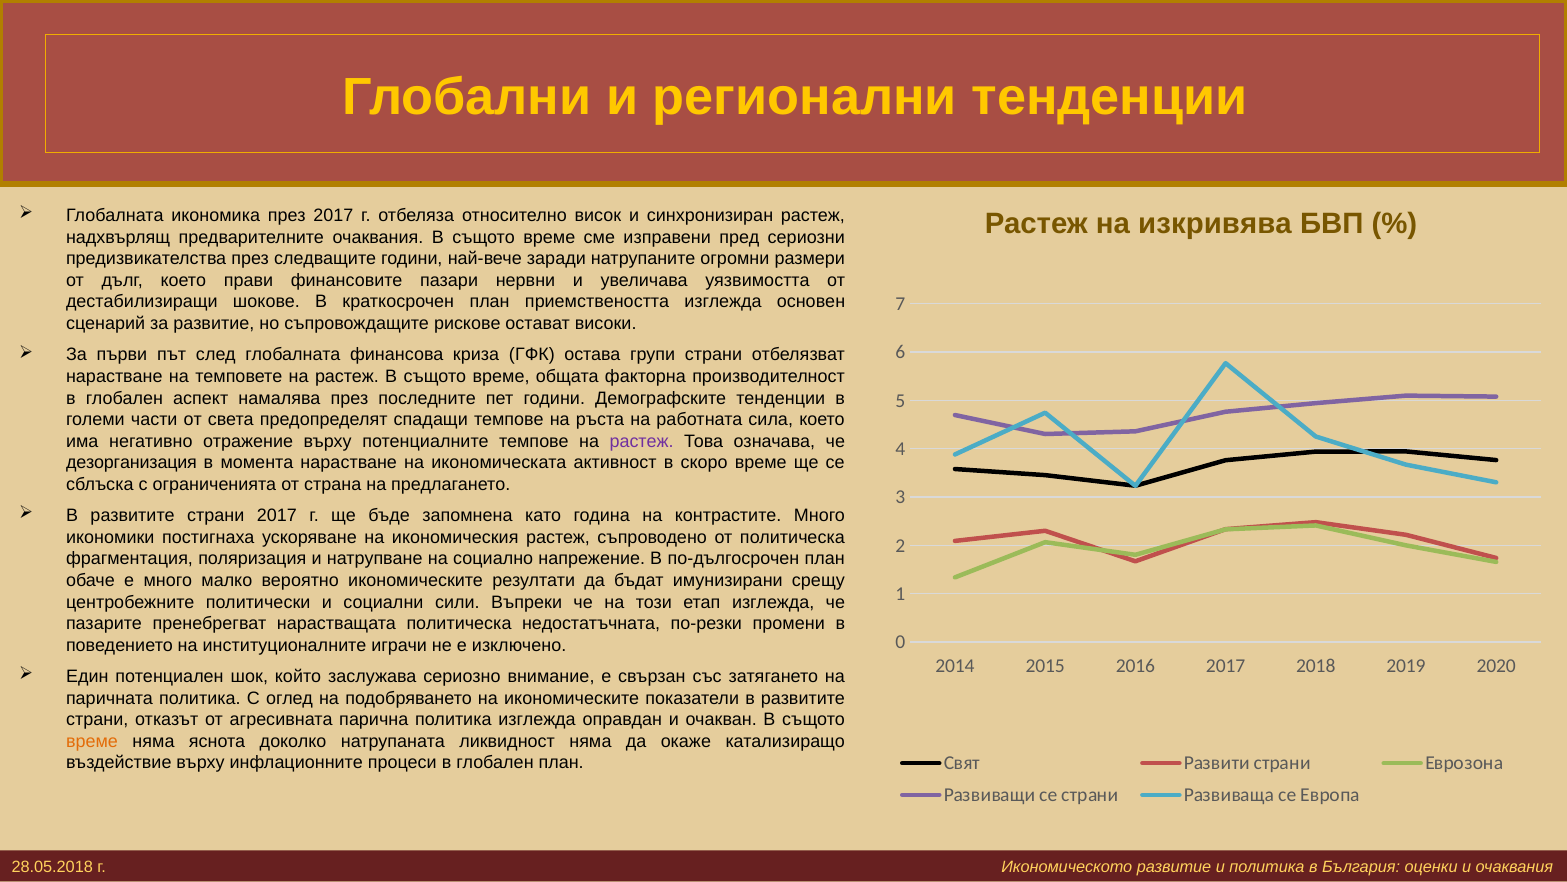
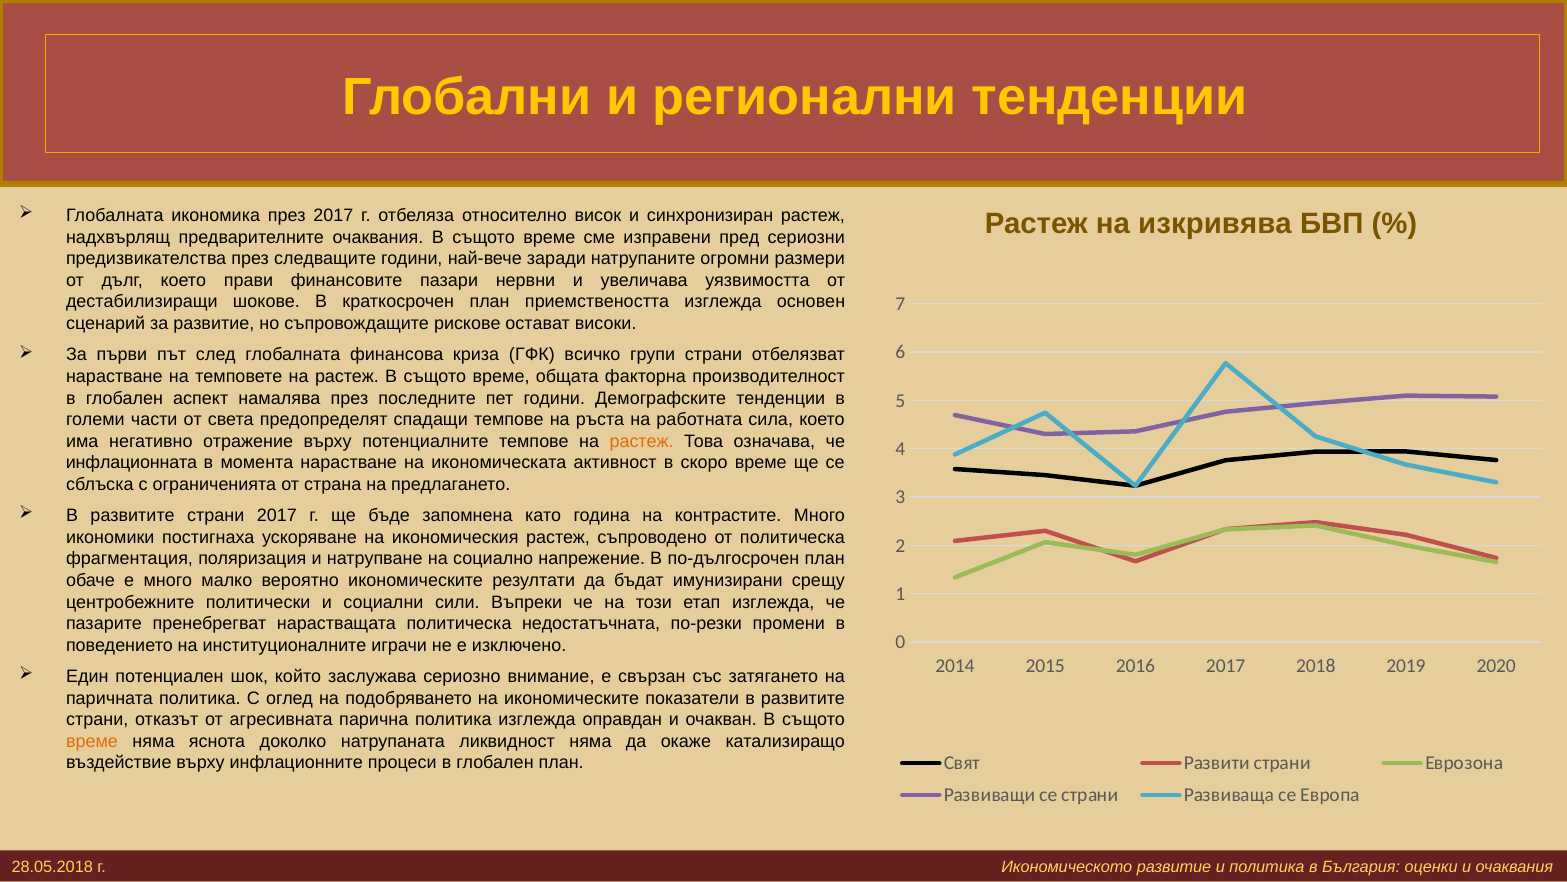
остава: остава -> всичко (592, 355)
растеж colour: purple -> orange (642, 441)
дезорганизация: дезорганизация -> инфлационната (131, 463)
